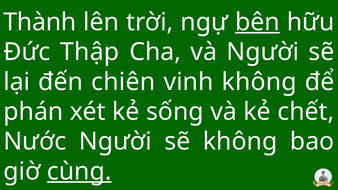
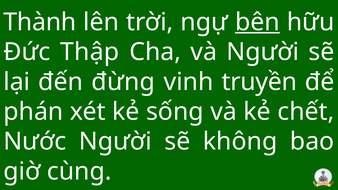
chiên: chiên -> đừng (123, 82)
vinh không: không -> truyền (259, 82)
cùng underline: present -> none (79, 171)
